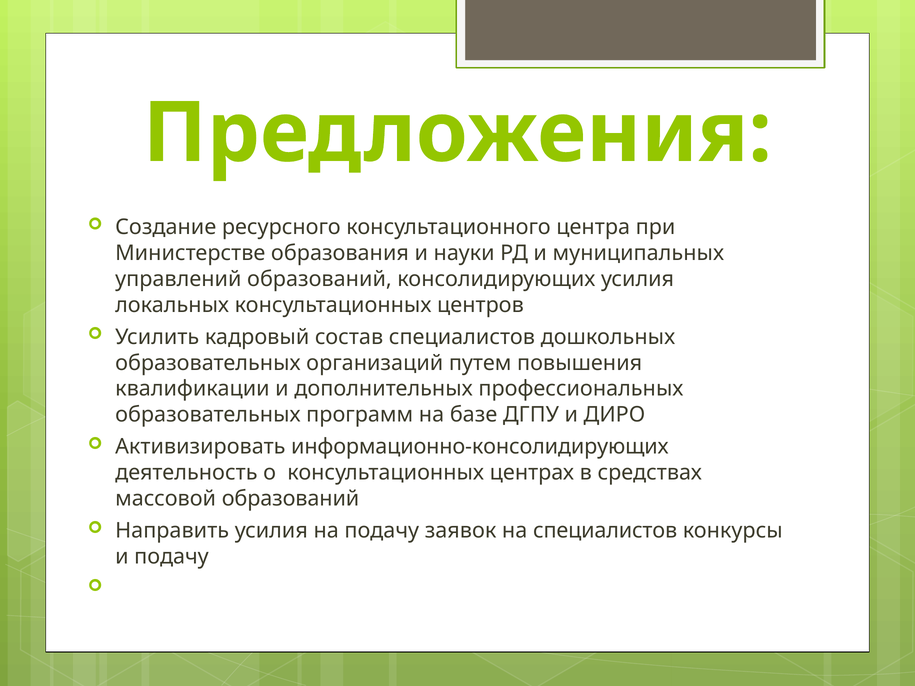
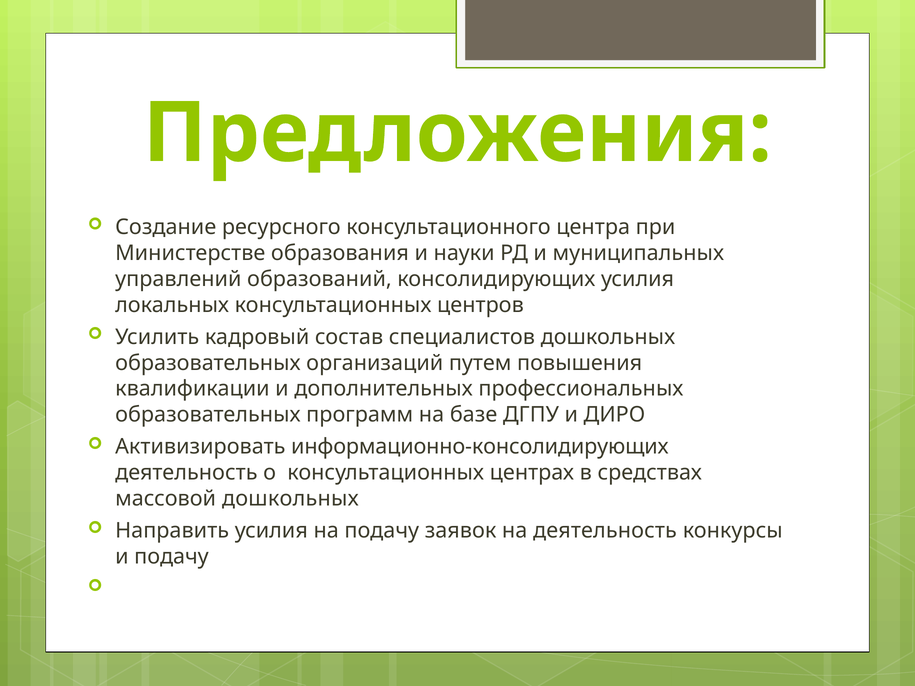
массовой образований: образований -> дошкольных (290, 499)
на специалистов: специалистов -> деятельность (605, 531)
